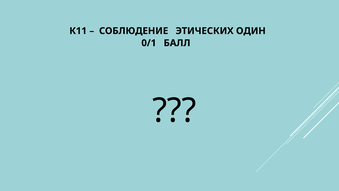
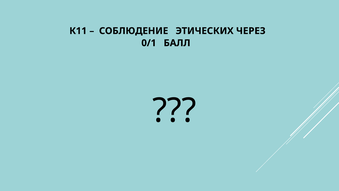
ОДИН: ОДИН -> ЧЕРЕЗ (251, 31)
